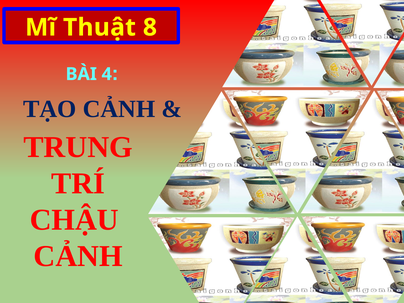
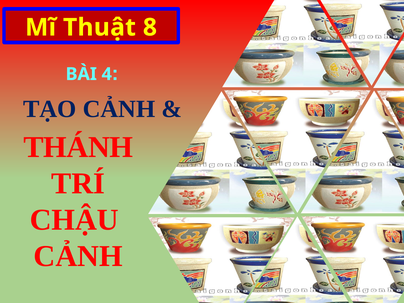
TRUNG: TRUNG -> THÁNH (78, 147)
